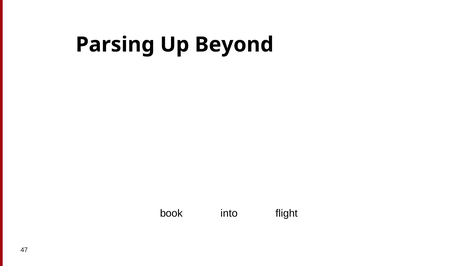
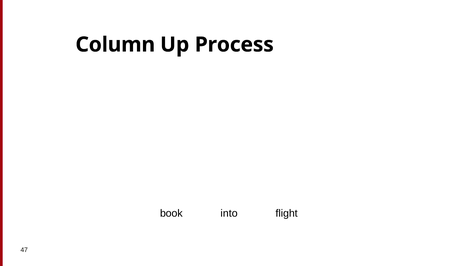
Parsing: Parsing -> Column (115, 45)
Beyond: Beyond -> Process (234, 45)
